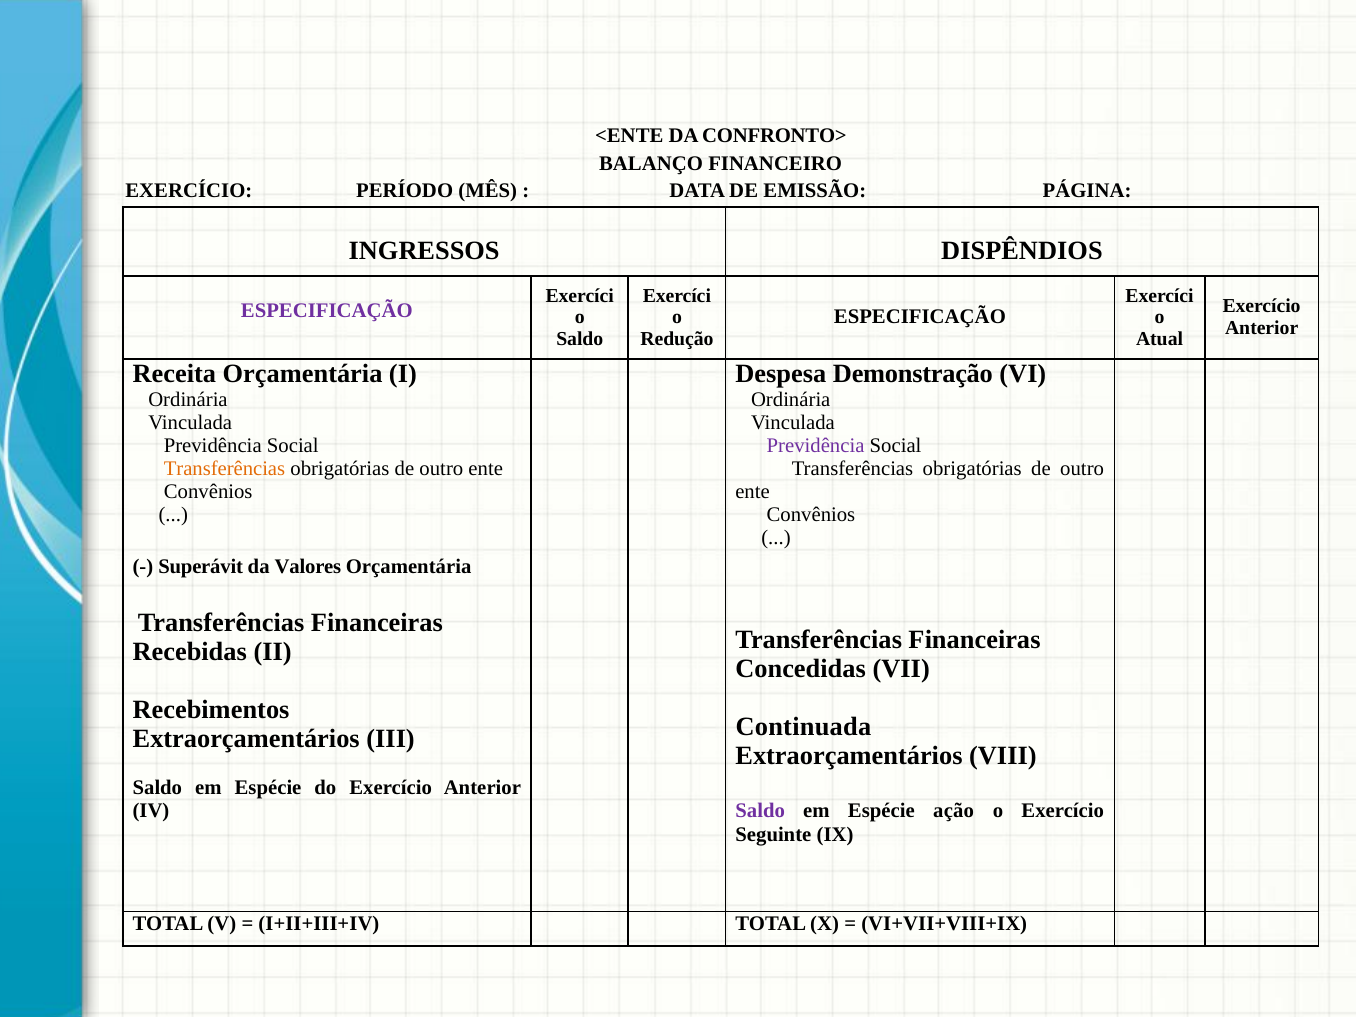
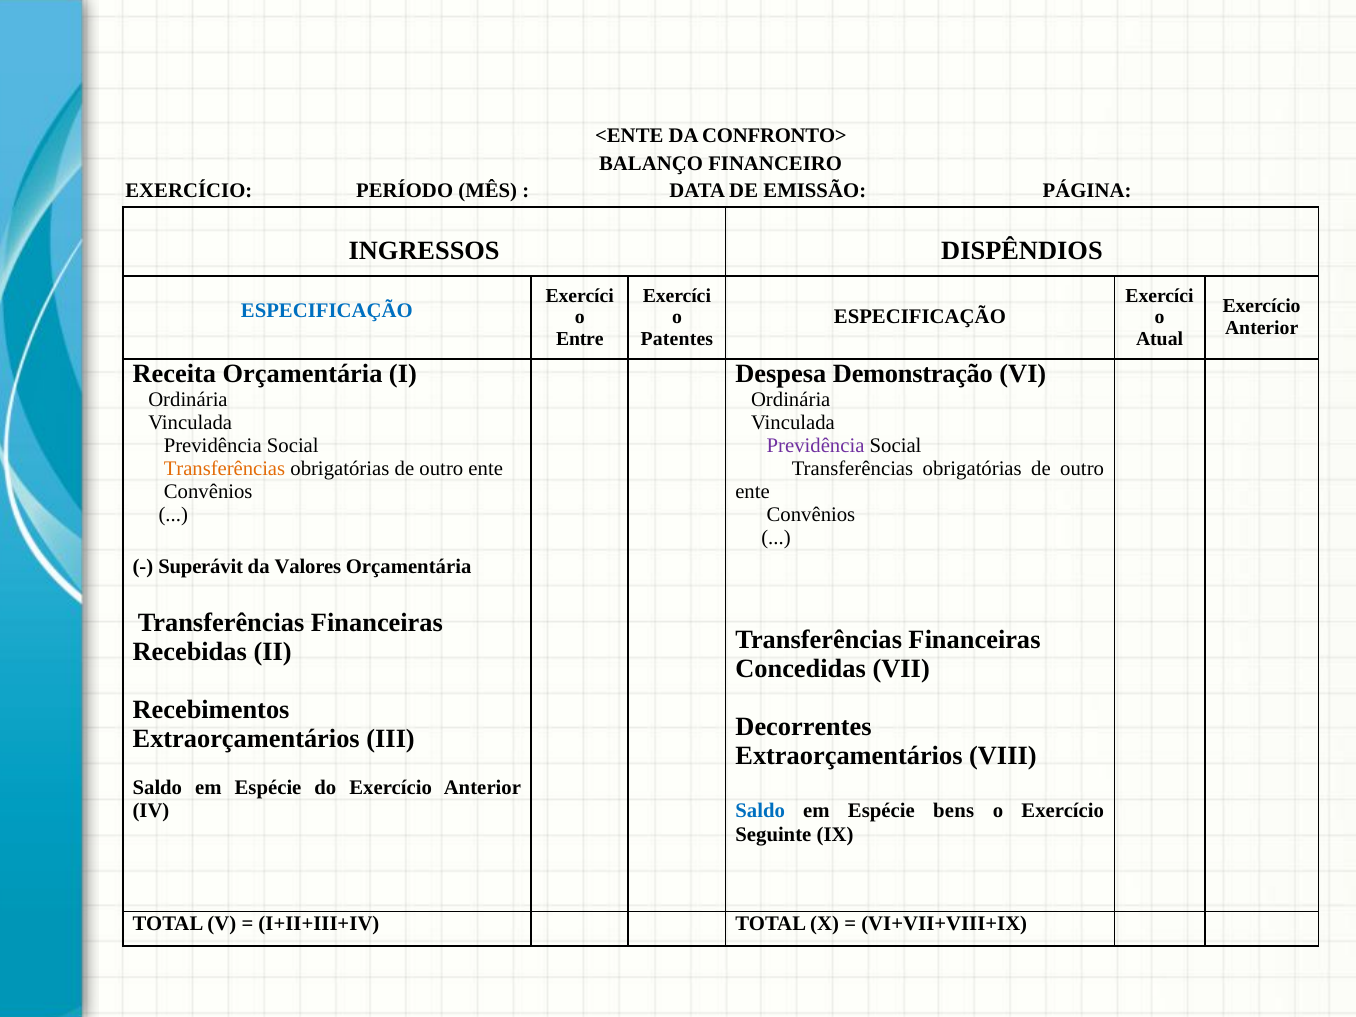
ESPECIFICAÇÃO colour: purple -> blue (327, 311)
Saldo: Saldo -> Entre (580, 339)
Redução: Redução -> Patentes (677, 339)
Continuada: Continuada -> Decorrentes (804, 727)
Saldo colour: purple -> blue (760, 811)
ação: ação -> bens (954, 811)
